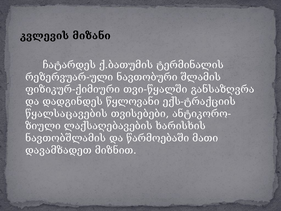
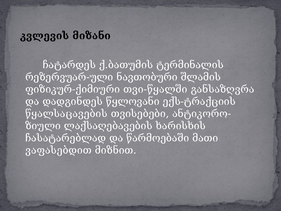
ნავთობშლამის: ნავთობშლამის -> ჩასატარებლად (66, 138)
დავამზადეთ: დავამზადეთ -> ვაფასებდით (58, 150)
